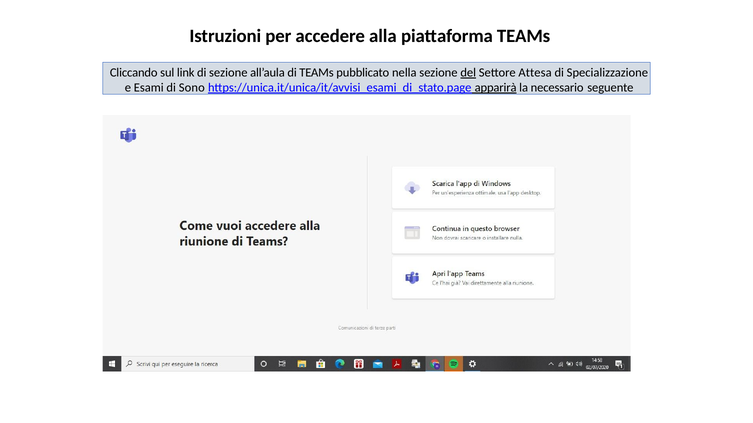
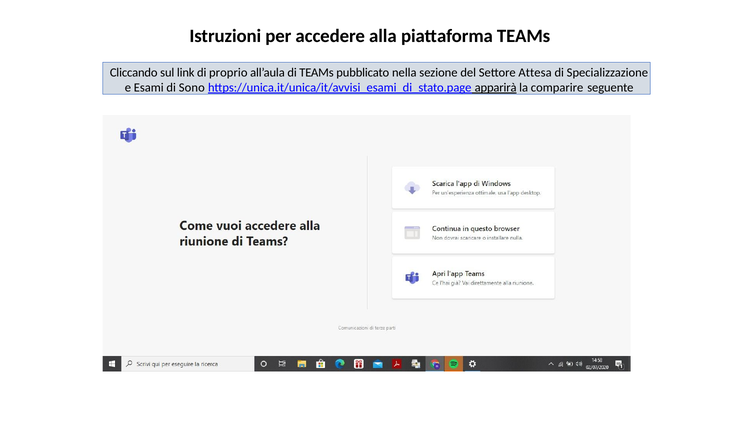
di sezione: sezione -> proprio (228, 73)
del underline: present -> none (468, 73)
necessario: necessario -> comparire (557, 88)
